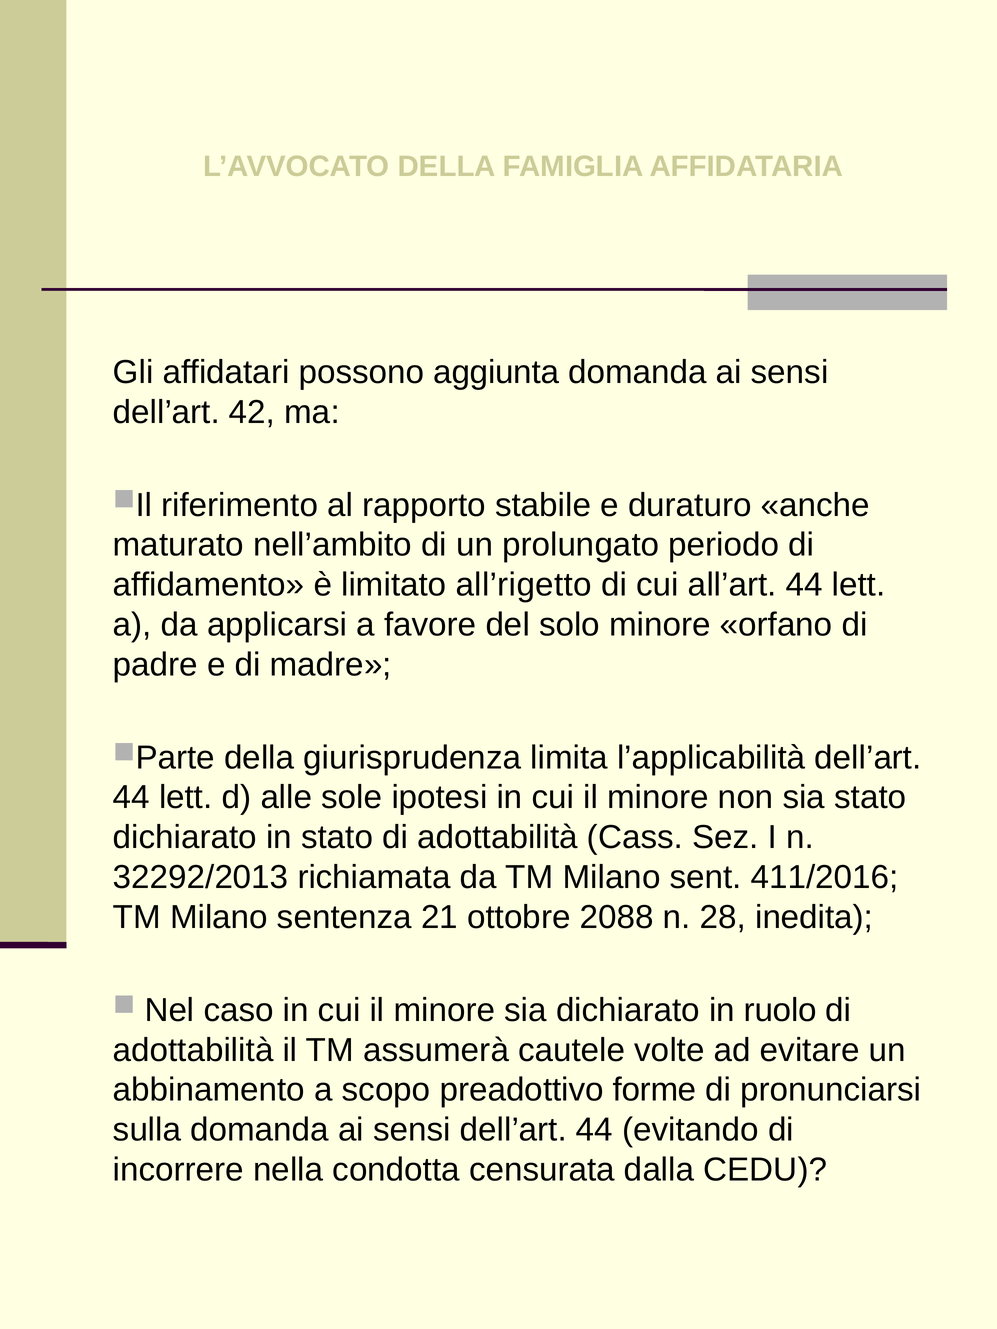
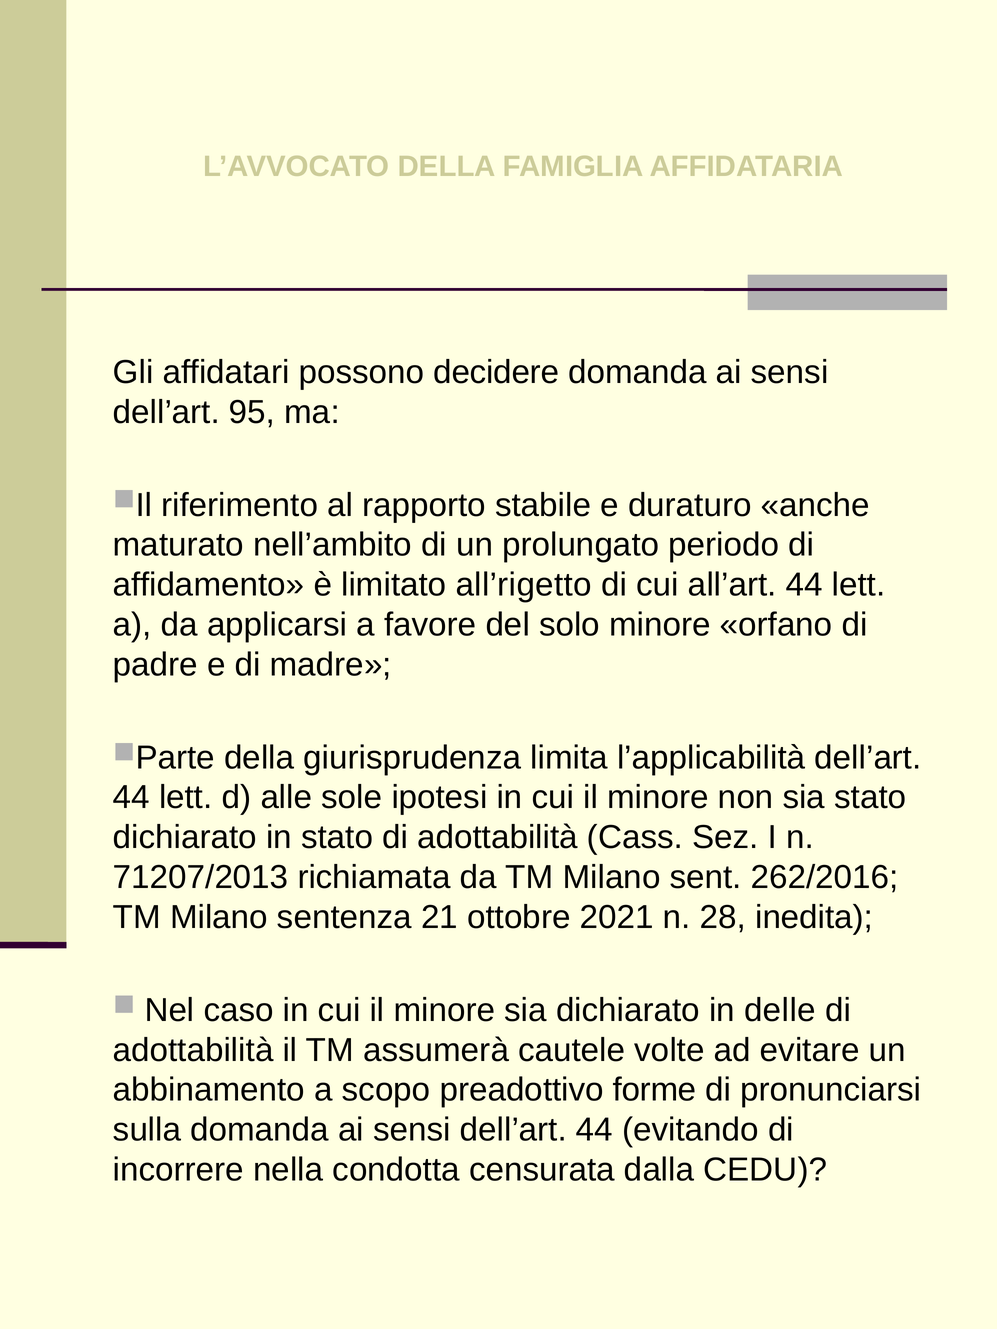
aggiunta: aggiunta -> decidere (496, 372)
42: 42 -> 95 (252, 412)
32292/2013: 32292/2013 -> 71207/2013 (201, 877)
411/2016: 411/2016 -> 262/2016 (825, 877)
2088: 2088 -> 2021 (617, 917)
ruolo: ruolo -> delle (780, 1010)
